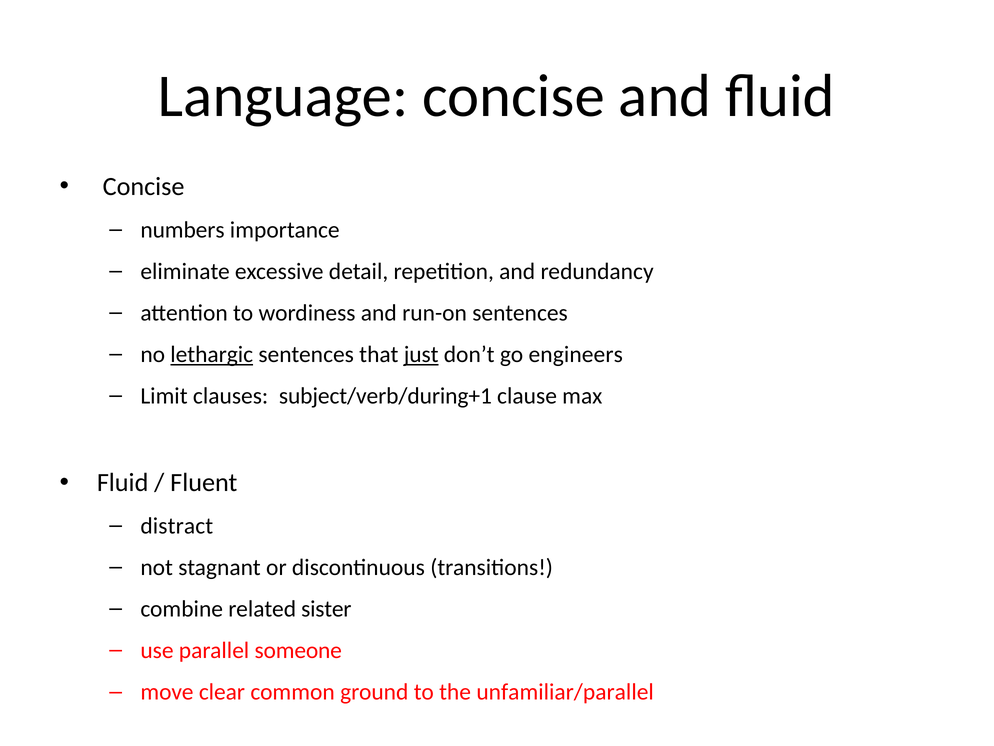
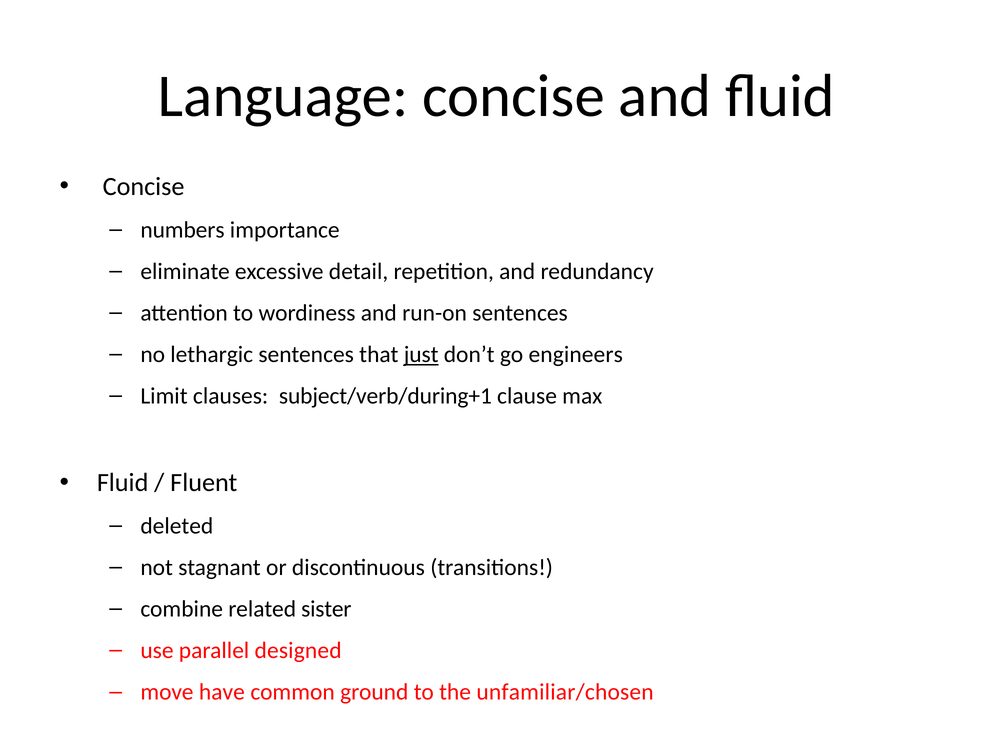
lethargic underline: present -> none (212, 354)
distract: distract -> deleted (177, 526)
someone: someone -> designed (298, 650)
clear: clear -> have (222, 692)
unfamiliar/parallel: unfamiliar/parallel -> unfamiliar/chosen (565, 692)
